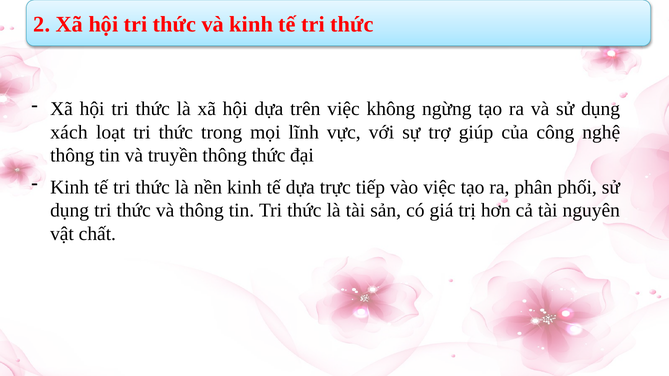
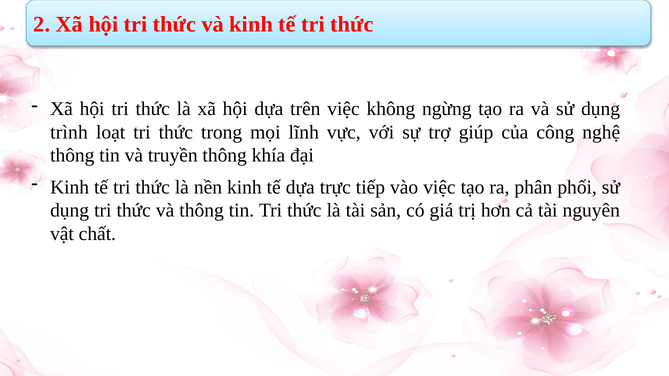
xách: xách -> trình (69, 132)
thông thức: thức -> khía (268, 156)
